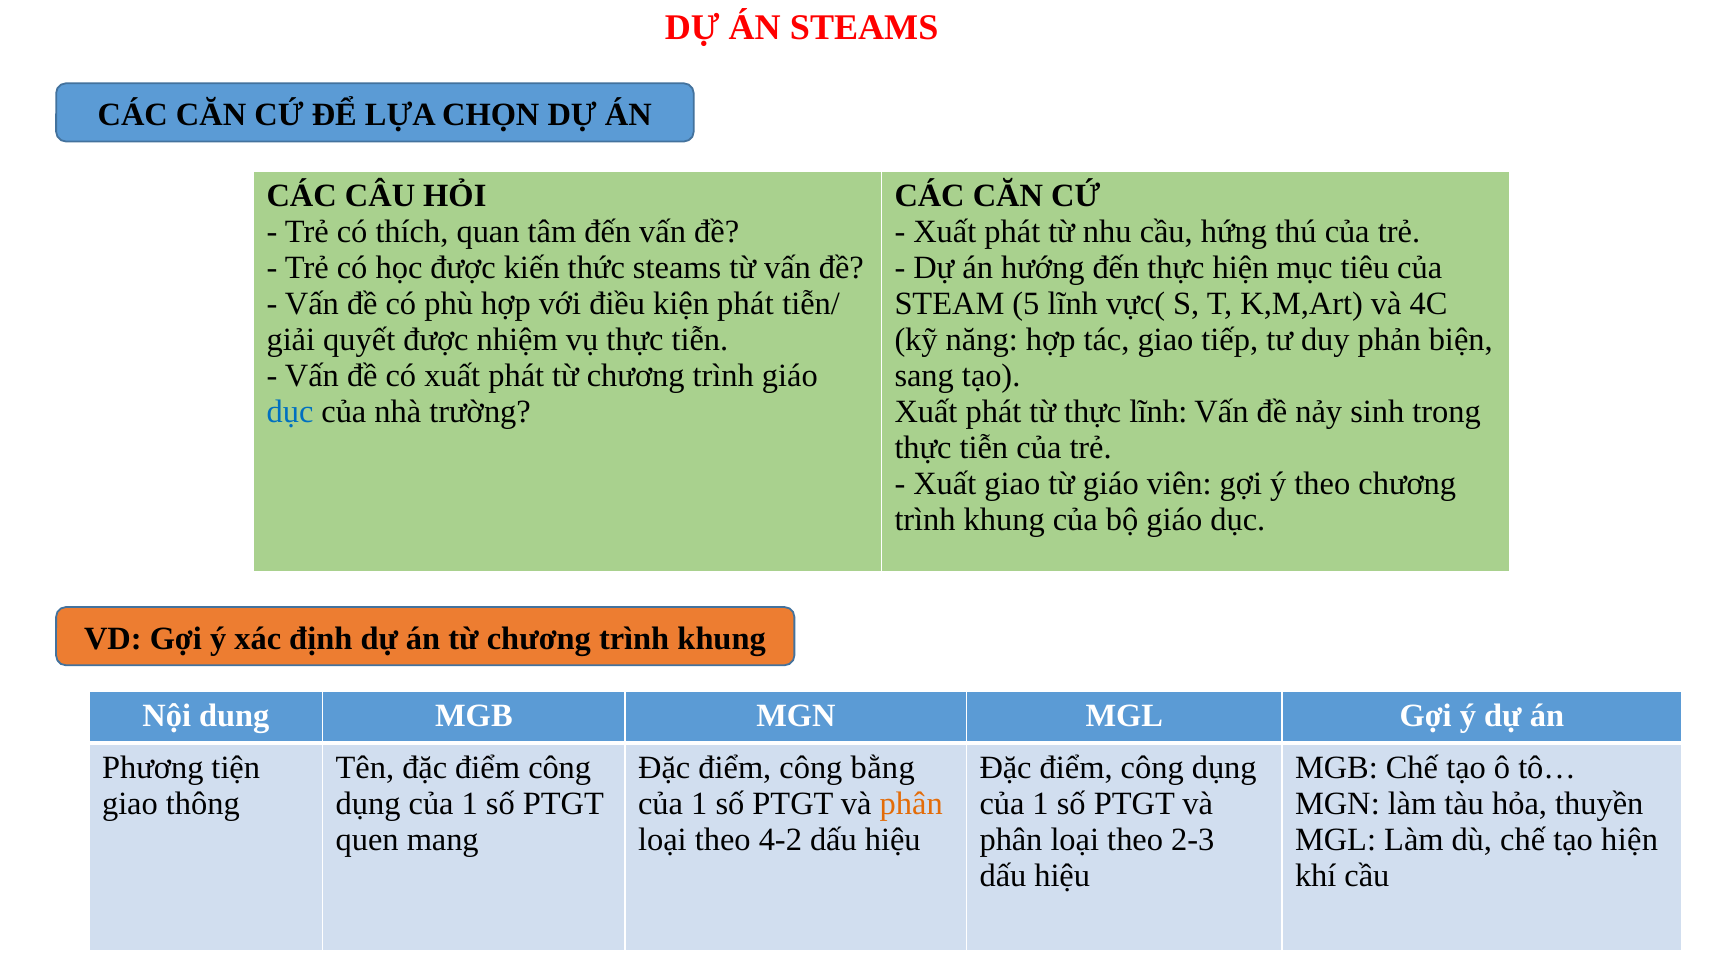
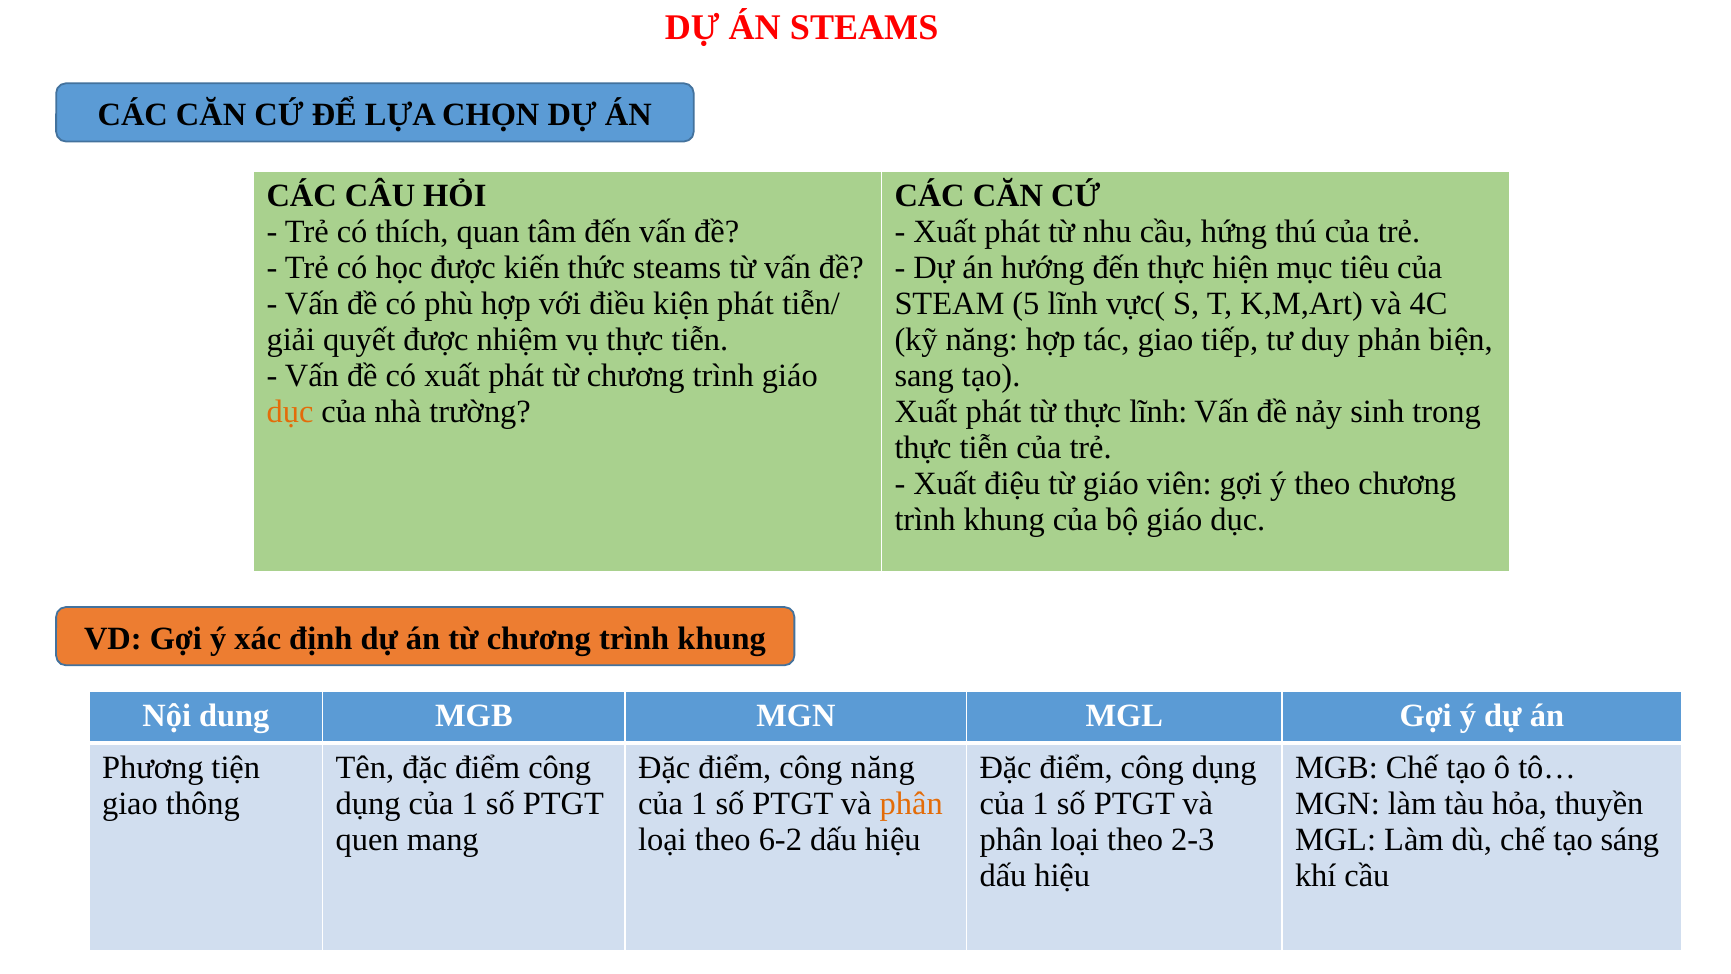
dục colour: blue -> orange (290, 411)
Xuất giao: giao -> điệu (1012, 483)
công bằng: bằng -> năng (883, 767)
4-2: 4-2 -> 6-2 (780, 839)
tạo hiện: hiện -> sáng (1630, 839)
